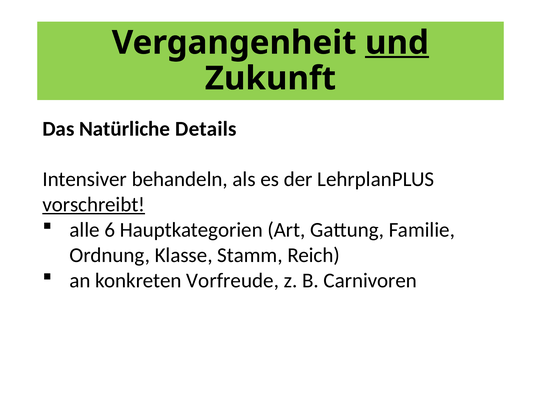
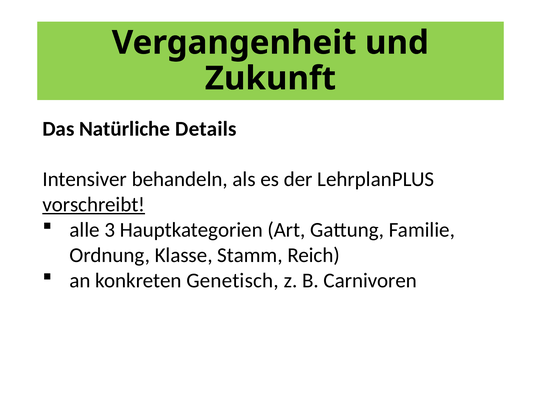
und underline: present -> none (397, 43)
6: 6 -> 3 (110, 230)
Vorfreude: Vorfreude -> Genetisch (233, 280)
